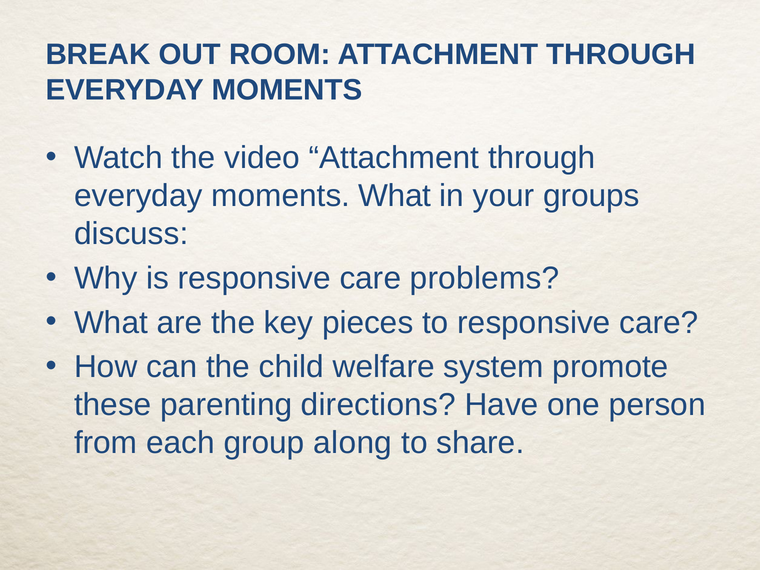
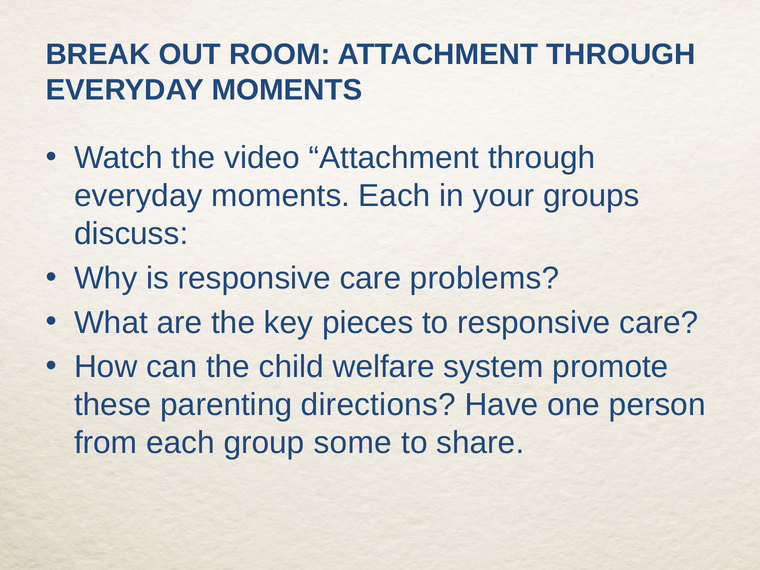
moments What: What -> Each (394, 196)
along: along -> some (353, 443)
